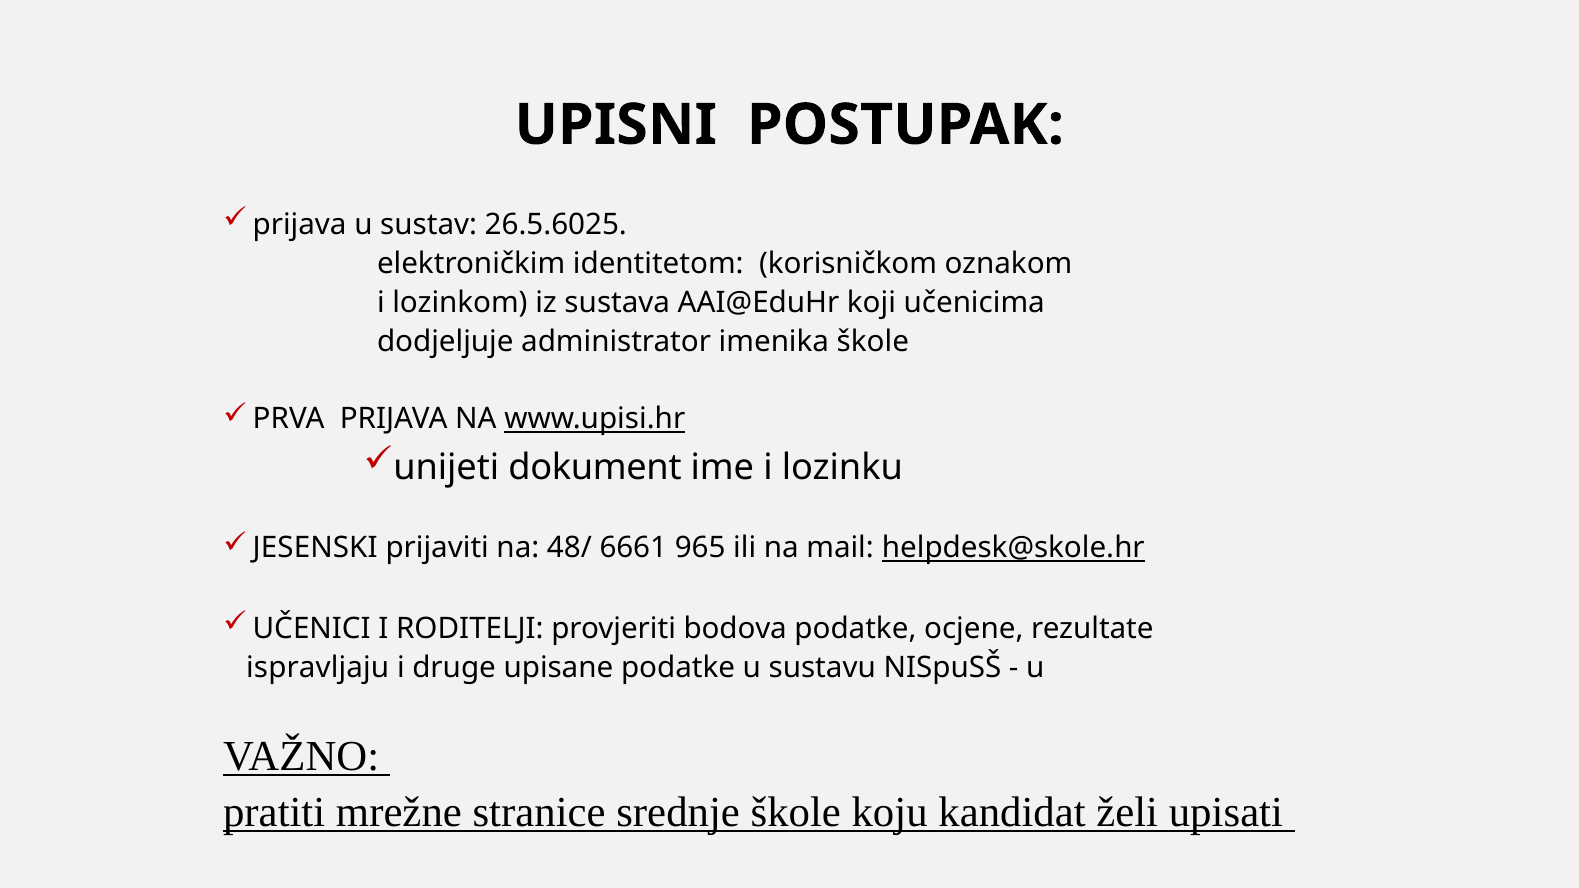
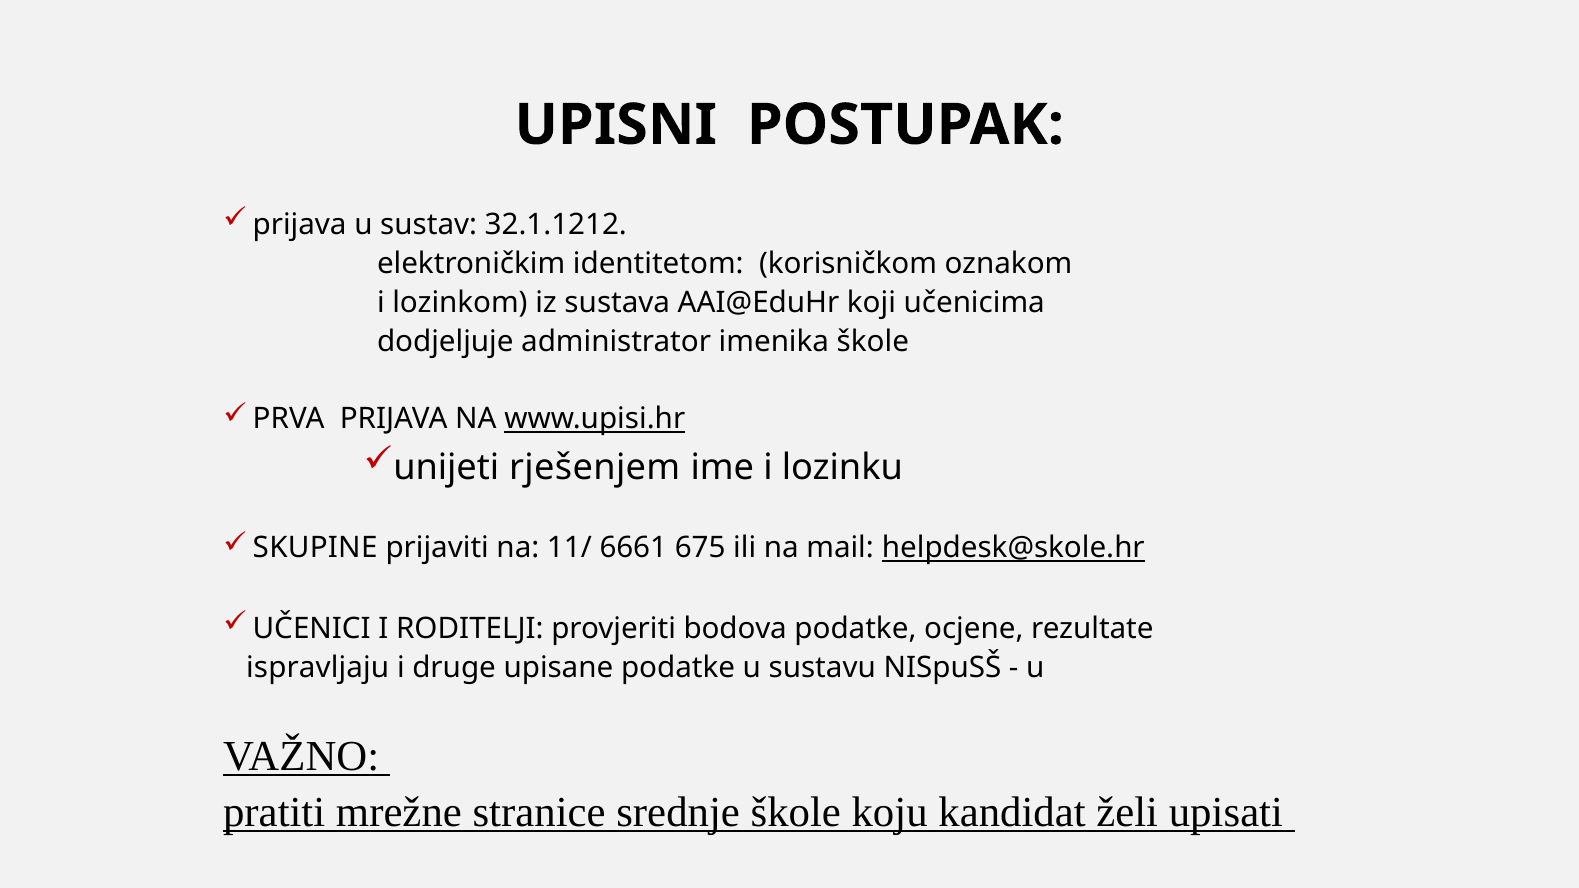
26.5.6025: 26.5.6025 -> 32.1.1212 (556, 225)
dokument: dokument -> rješenjem (595, 468)
JESENSKI: JESENSKI -> SKUPINE (315, 548)
48/: 48/ -> 11/ (569, 548)
965: 965 -> 675 (700, 548)
